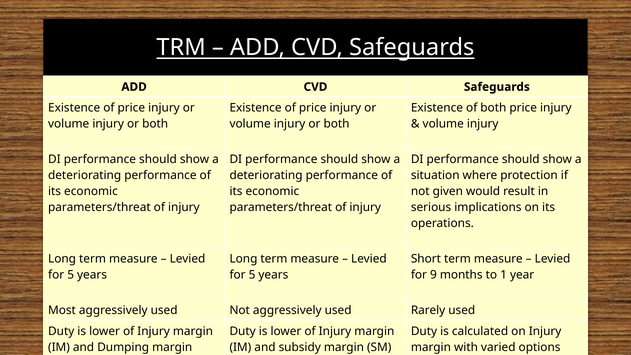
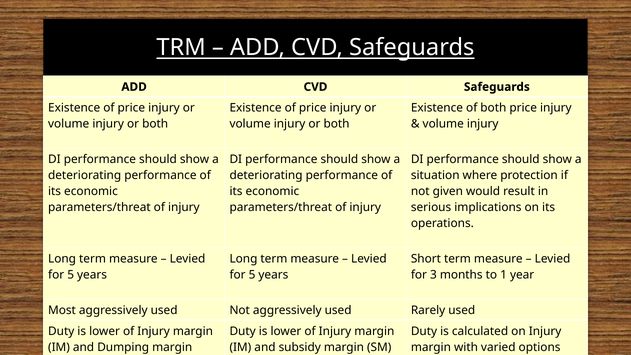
9: 9 -> 3 (433, 275)
